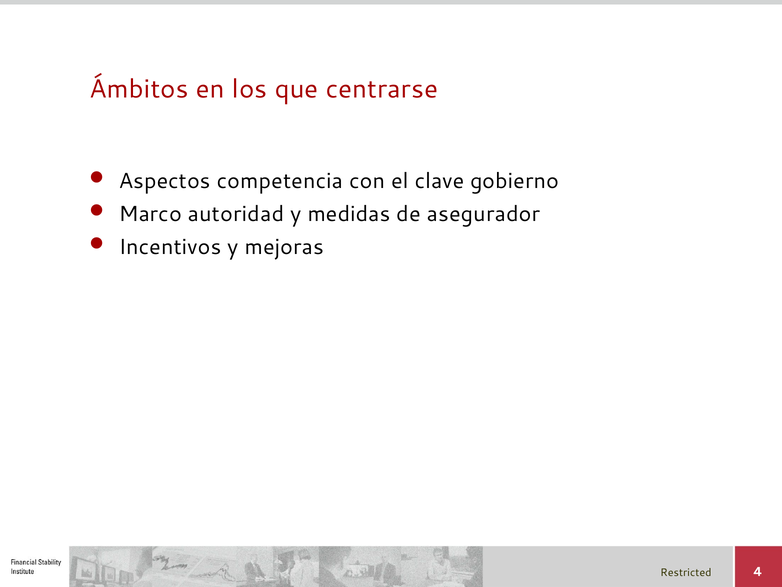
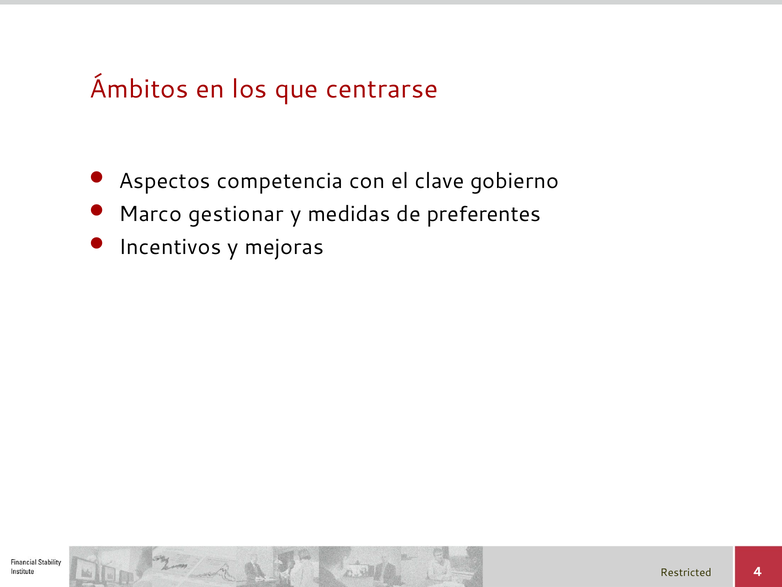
autoridad: autoridad -> gestionar (236, 214)
asegurador: asegurador -> preferentes (484, 214)
